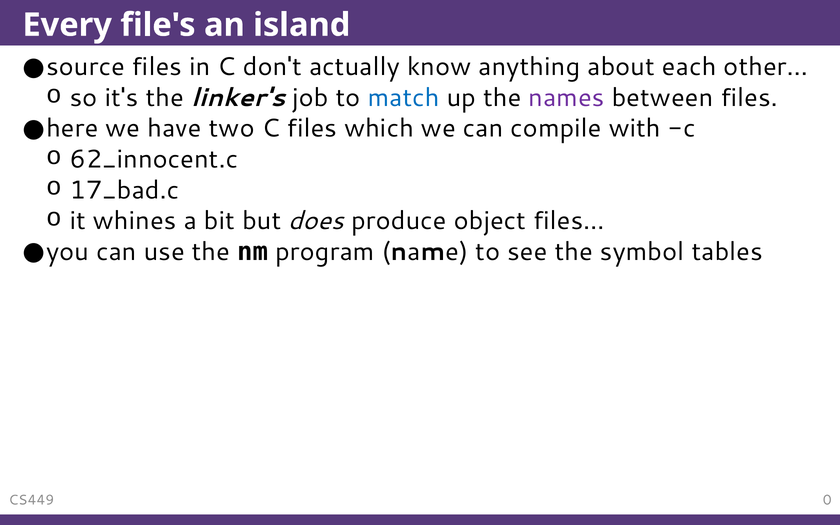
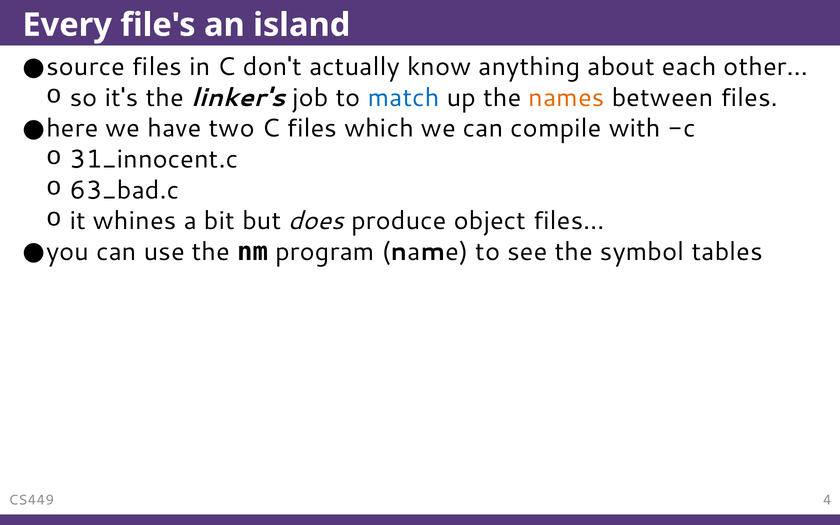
names colour: purple -> orange (567, 98)
62_innocent.c: 62_innocent.c -> 31_innocent.c (154, 159)
17_bad.c: 17_bad.c -> 63_bad.c (125, 190)
0: 0 -> 4 (827, 500)
